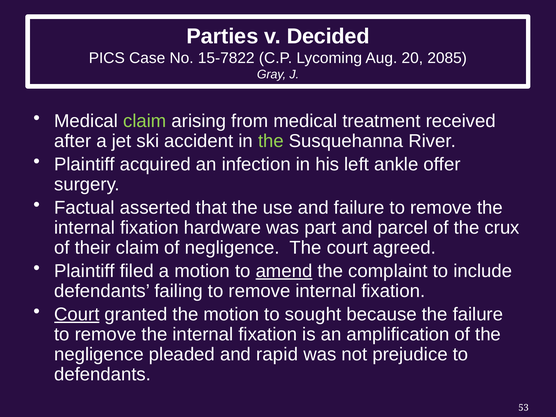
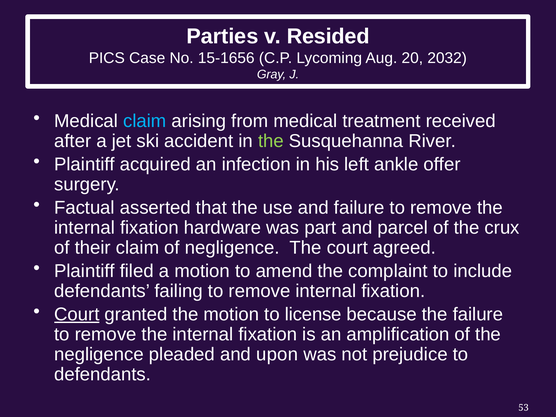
Decided: Decided -> Resided (328, 36)
15-7822: 15-7822 -> 15-1656 (226, 58)
2085: 2085 -> 2032 (447, 58)
claim colour: light green -> light blue (145, 121)
amend underline: present -> none (284, 271)
sought: sought -> license (313, 314)
rapid: rapid -> upon (277, 354)
